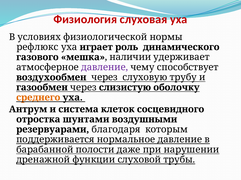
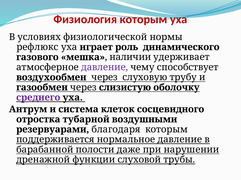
Физиология слуховая: слуховая -> которым (144, 19)
среднего colour: orange -> purple (38, 98)
шунтами: шунтами -> тубарной (86, 120)
